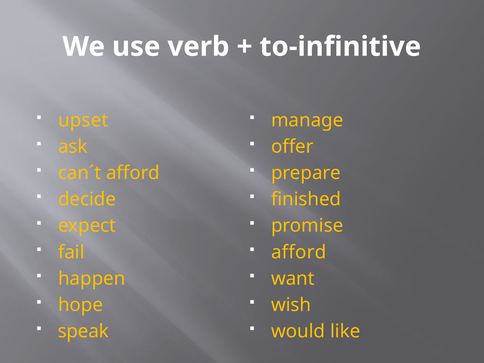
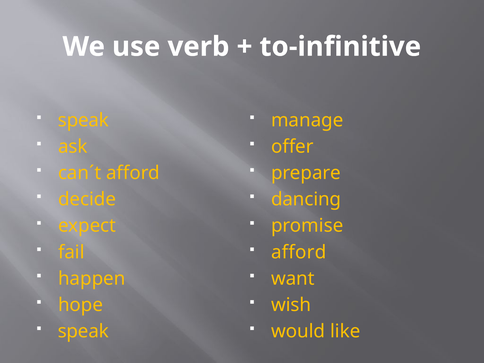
upset: upset -> speak (83, 120)
finished: finished -> dancing (306, 199)
